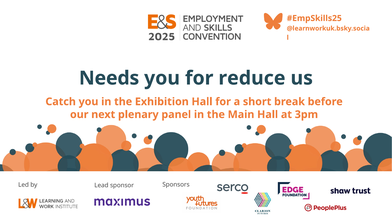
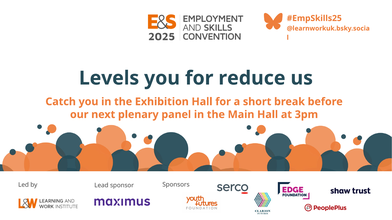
Needs: Needs -> Levels (109, 78)
